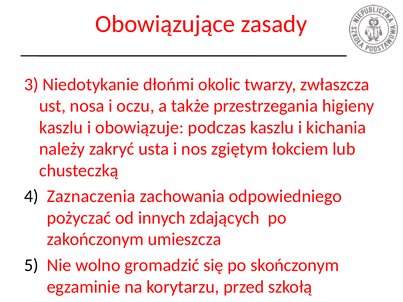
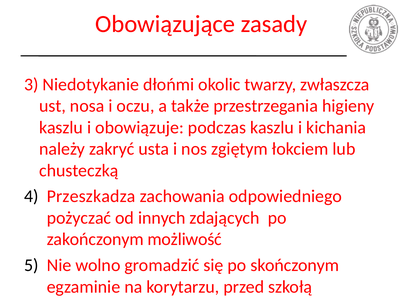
Zaznaczenia: Zaznaczenia -> Przeszkadza (91, 197)
umieszcza: umieszcza -> możliwość (185, 240)
